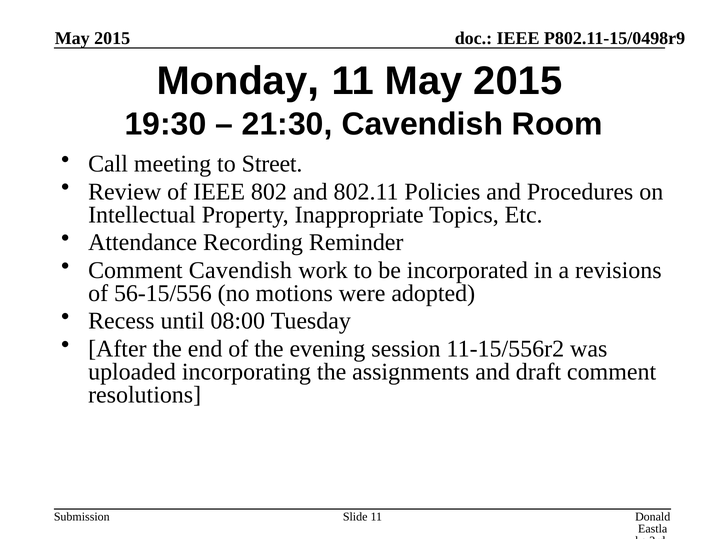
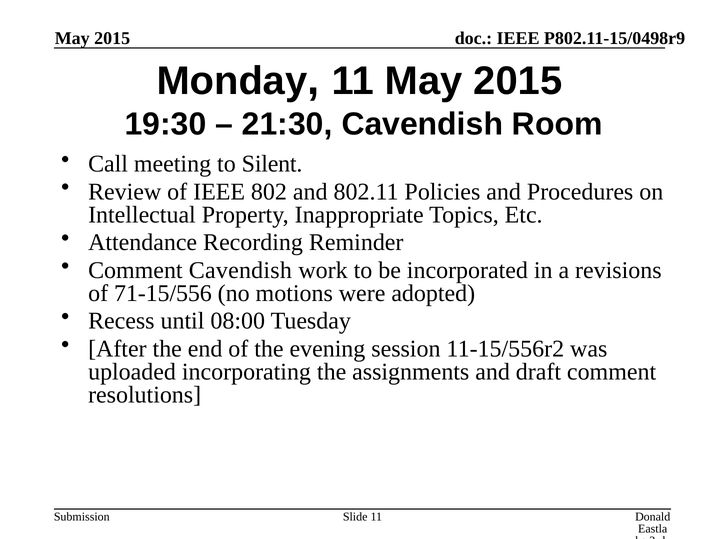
Street: Street -> Silent (272, 164)
56-15/556: 56-15/556 -> 71-15/556 (163, 293)
